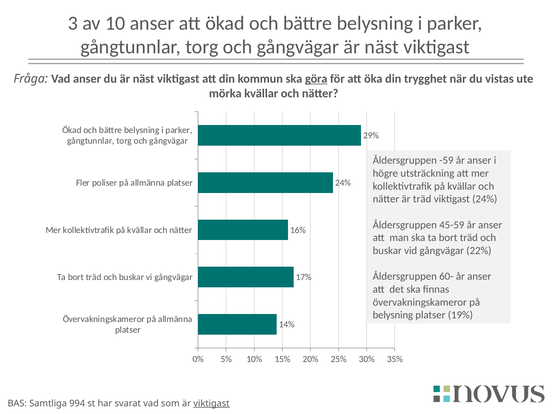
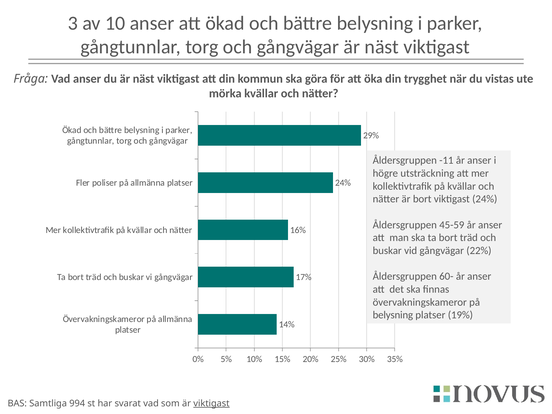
göra underline: present -> none (316, 79)
-59: -59 -> -11 (446, 160)
är träd: träd -> bort (422, 199)
